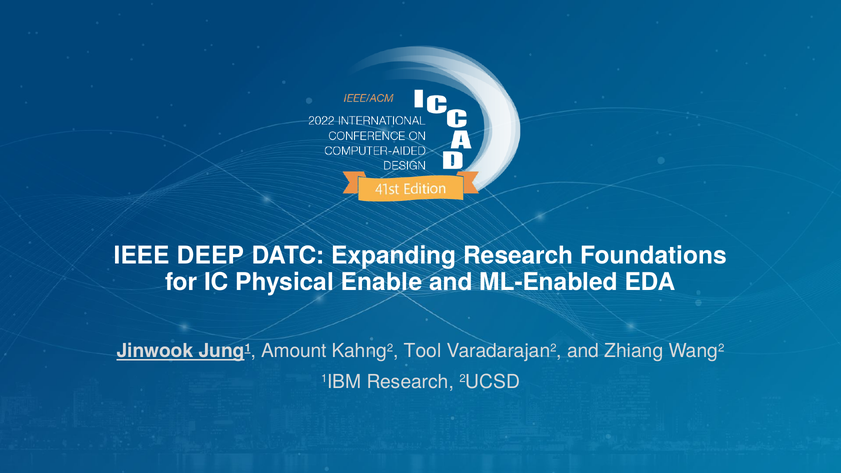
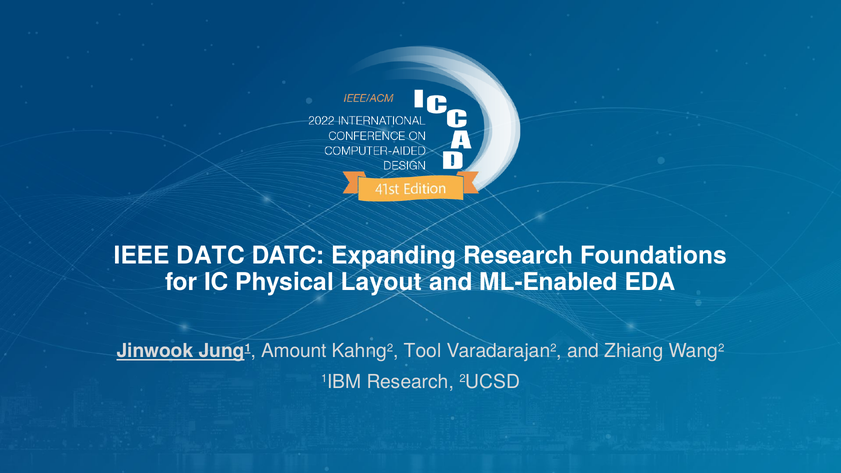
IEEE DEEP: DEEP -> DATC (211, 255)
Enable: Enable -> Layout (381, 282)
